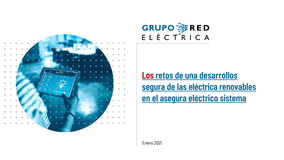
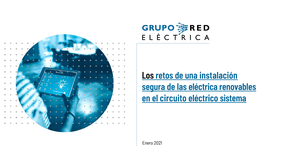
Los colour: red -> black (148, 76)
desarrollos: desarrollos -> instalación (218, 76)
asegura: asegura -> circuito (173, 98)
